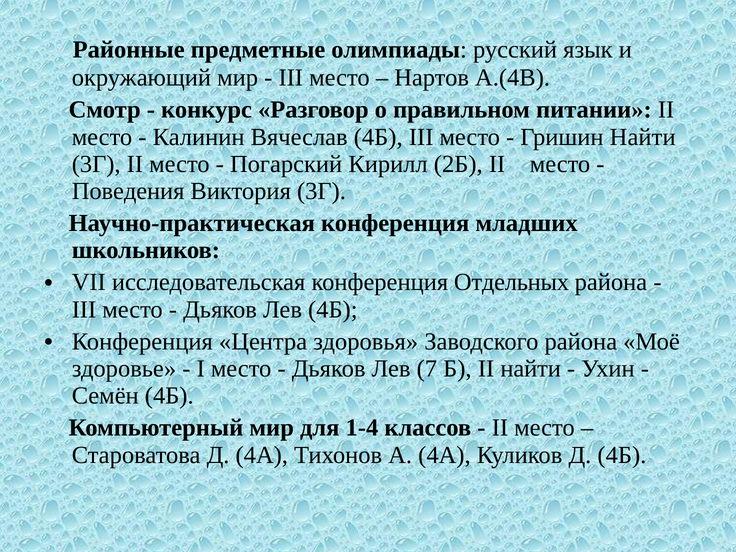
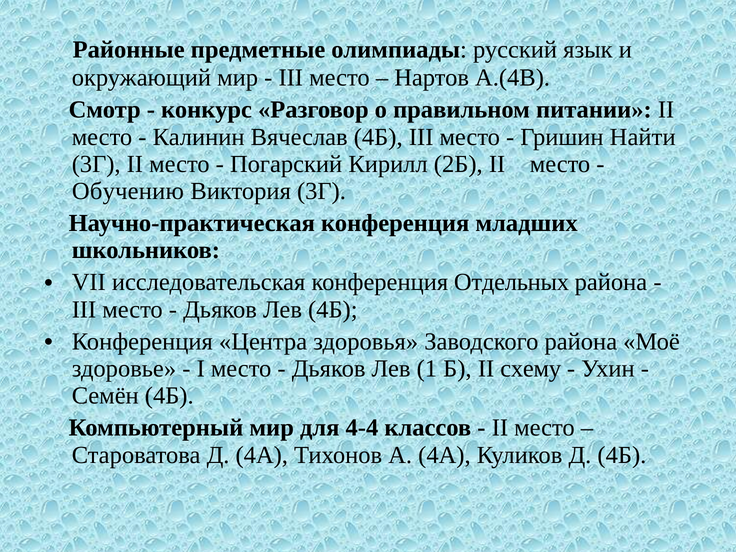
Поведения: Поведения -> Обучению (128, 191)
7: 7 -> 1 (427, 369)
II найти: найти -> схему (531, 369)
1-4: 1-4 -> 4-4 (362, 428)
